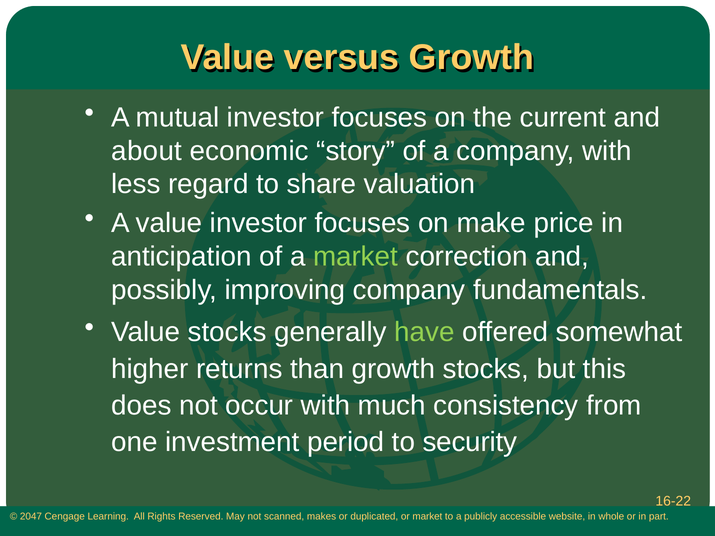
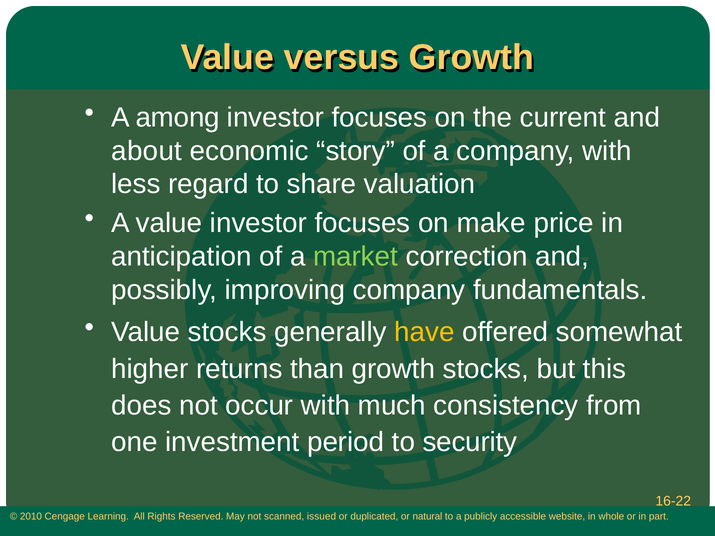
mutual: mutual -> among (178, 118)
have colour: light green -> yellow (425, 332)
2047: 2047 -> 2010 (31, 517)
makes: makes -> issued (321, 517)
or market: market -> natural (427, 517)
